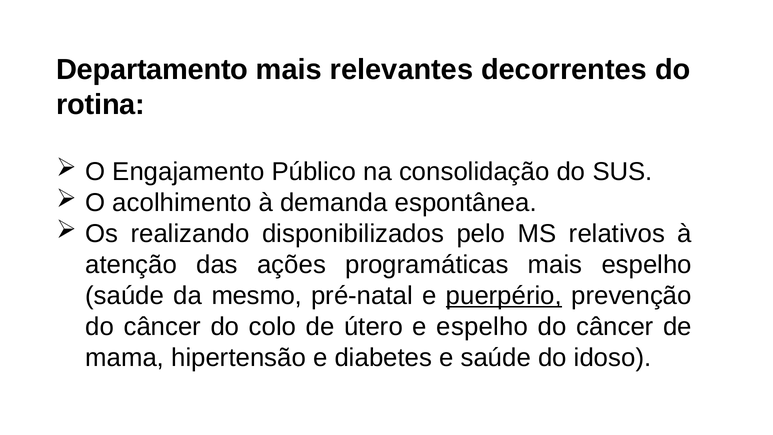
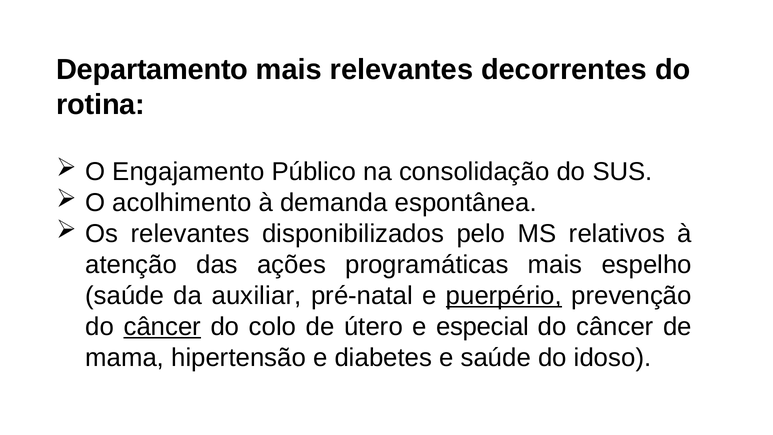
Os realizando: realizando -> relevantes (190, 234)
mesmo: mesmo -> auxiliar (257, 296)
câncer underline: none -> present (162, 327)
e espelho: espelho -> especial (482, 327)
